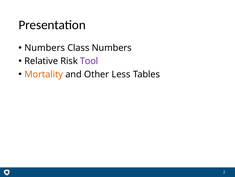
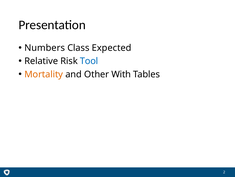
Class Numbers: Numbers -> Expected (112, 48)
Tool colour: purple -> blue (89, 61)
Less: Less -> With (121, 74)
